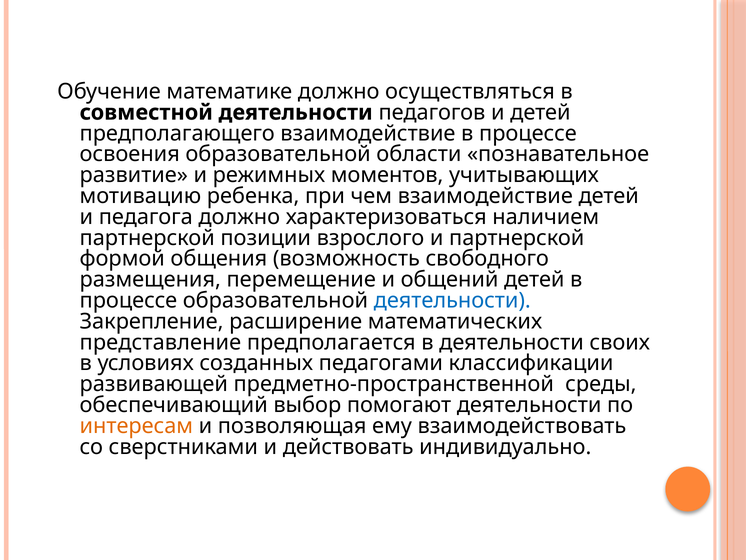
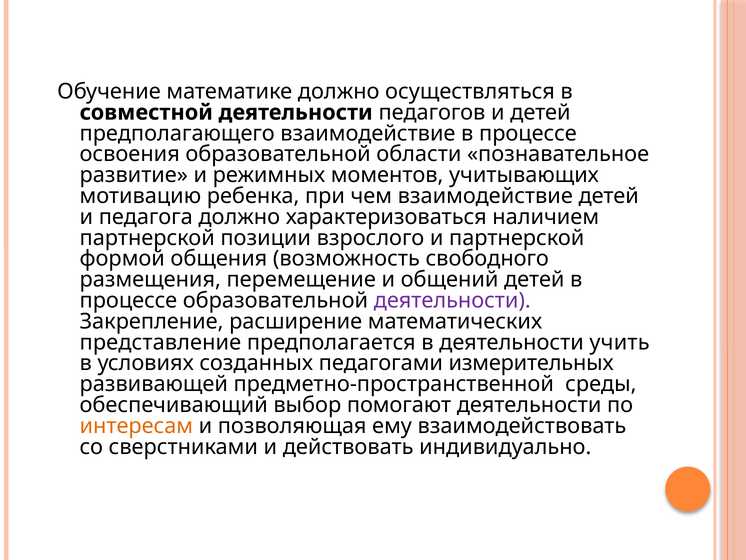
деятельности colour: blue -> purple (452, 300)
своих: своих -> учить (620, 342)
классификации: классификации -> измерительных (531, 363)
